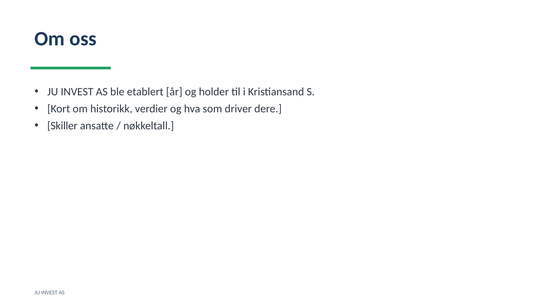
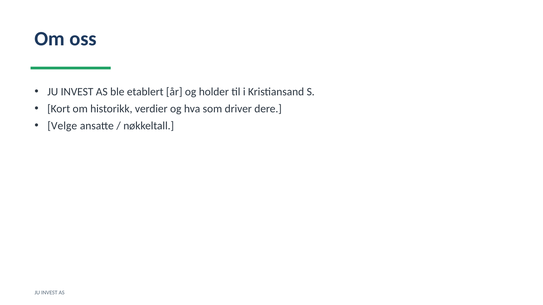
Skiller: Skiller -> Velge (62, 126)
